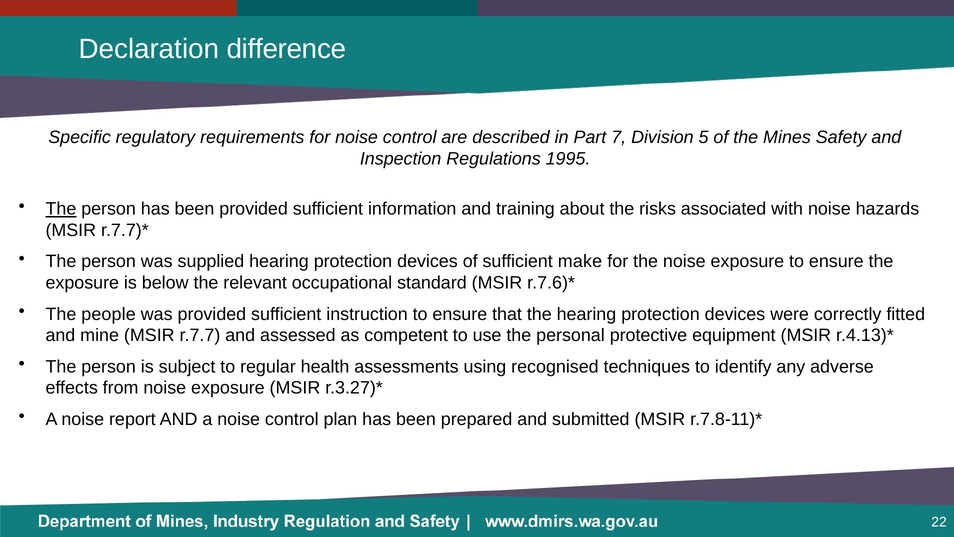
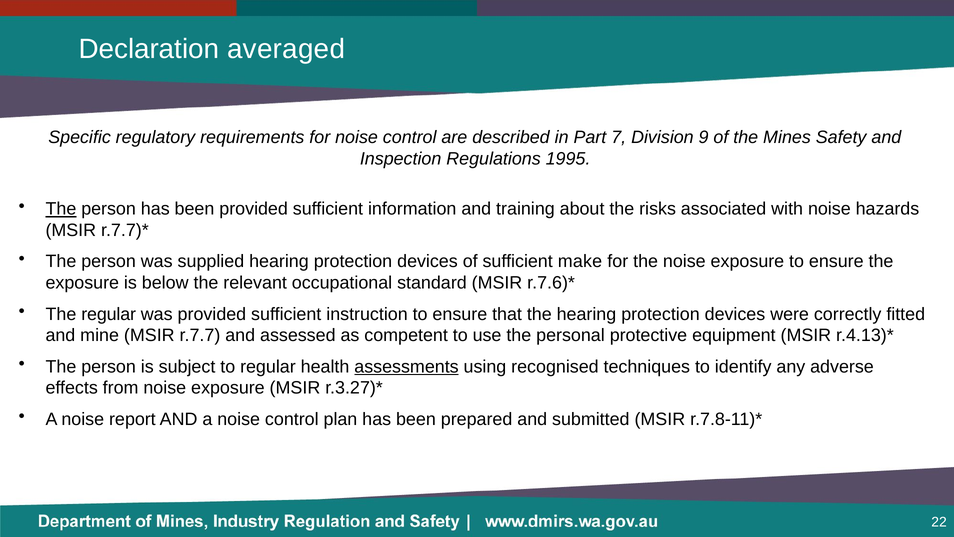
difference: difference -> averaged (286, 49)
5: 5 -> 9 (704, 137)
The people: people -> regular (109, 314)
assessments underline: none -> present (407, 366)
